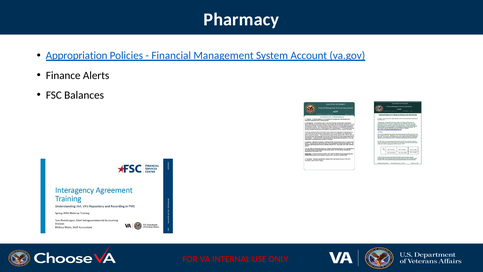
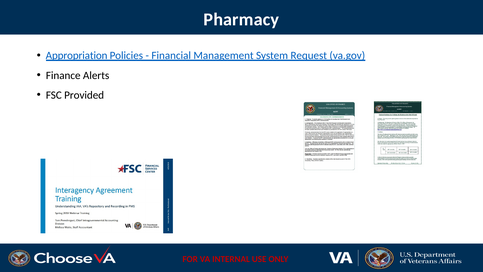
Account: Account -> Request (309, 55)
Balances: Balances -> Provided (84, 95)
